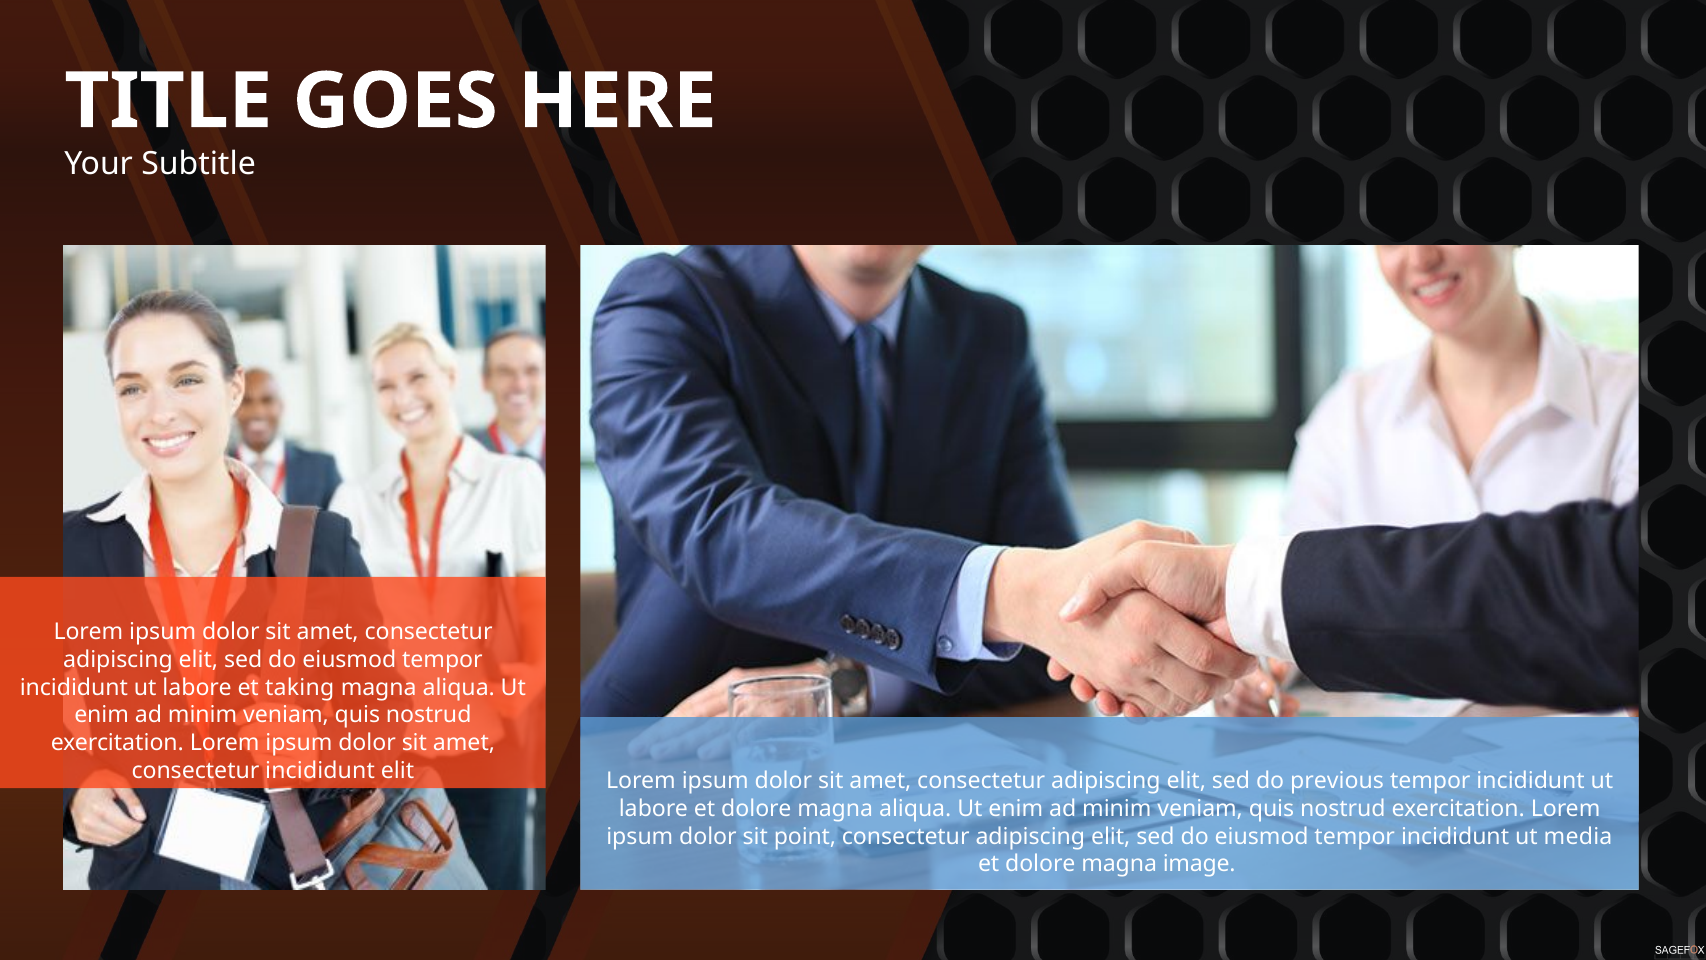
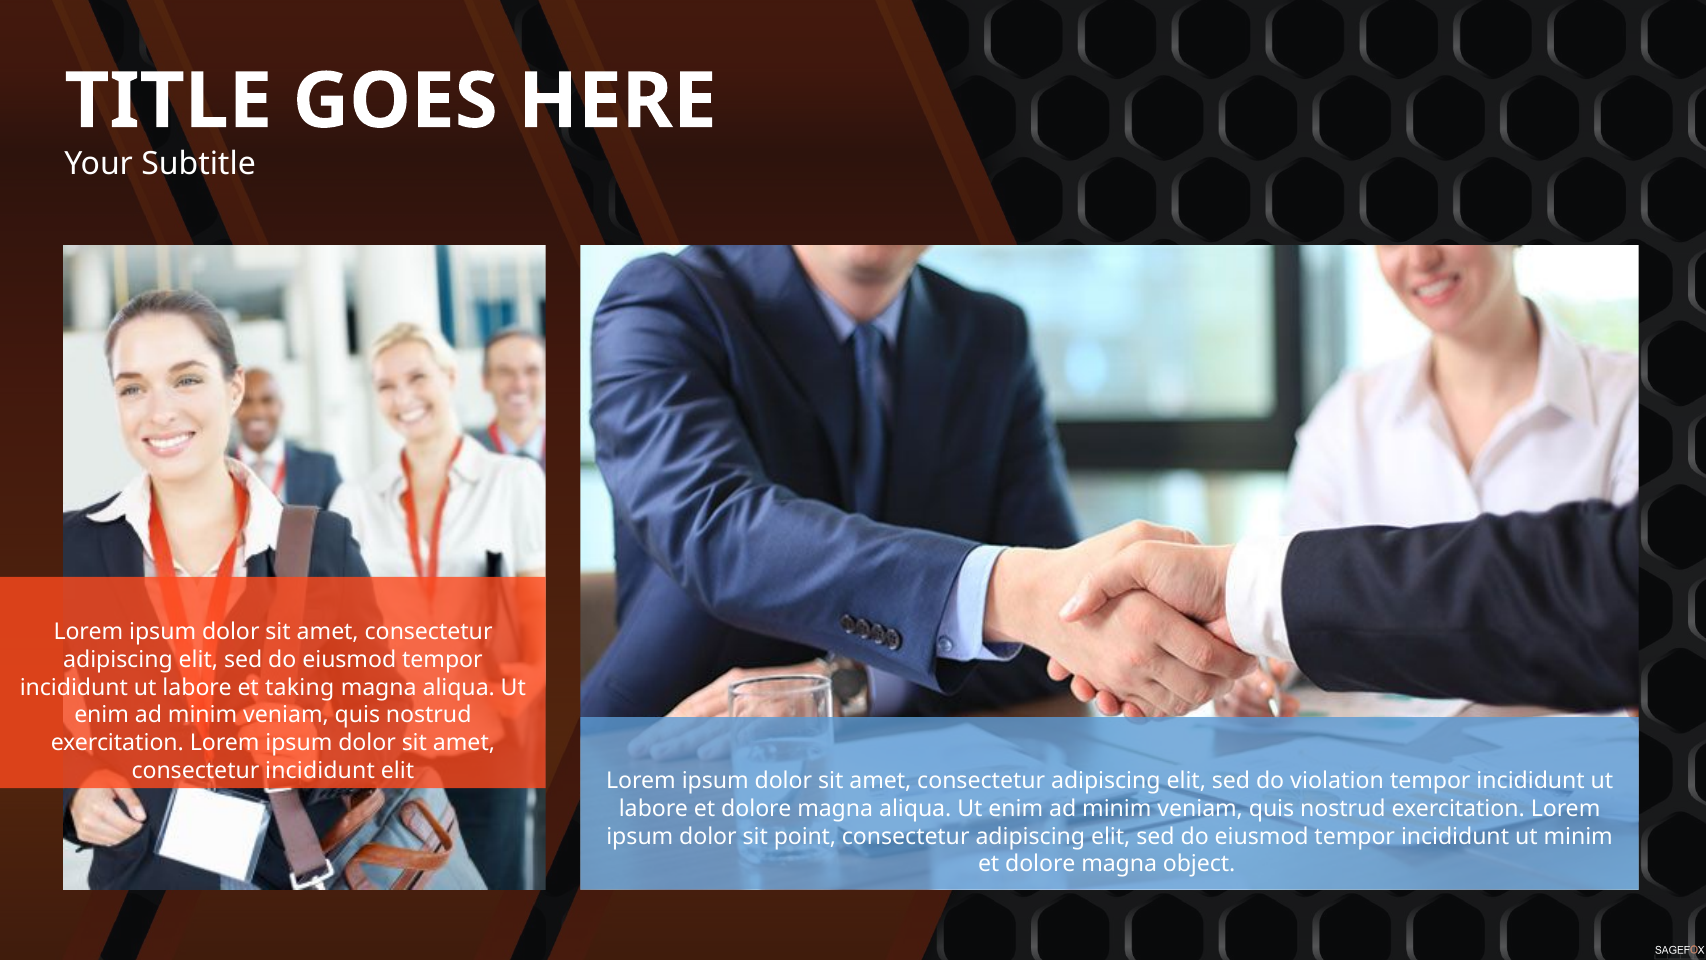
previous: previous -> violation (1337, 781)
ut media: media -> minim (1578, 836)
image: image -> object (1199, 864)
